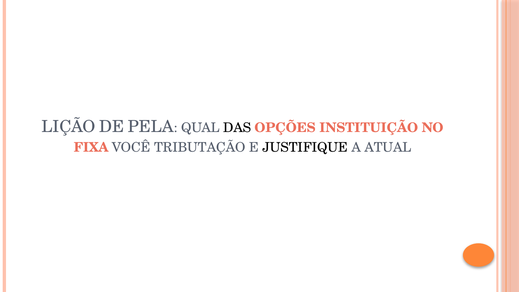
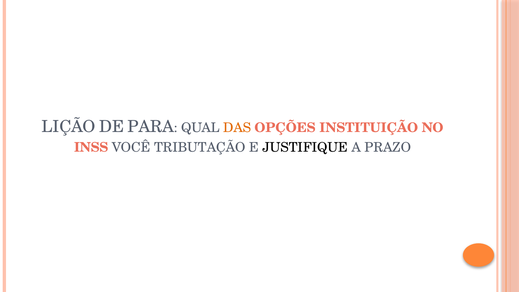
PELA: PELA -> PARA (151, 127)
DAS colour: black -> orange (237, 128)
FIXA: FIXA -> INSS (91, 148)
ATUAL: ATUAL -> PRAZO (388, 148)
